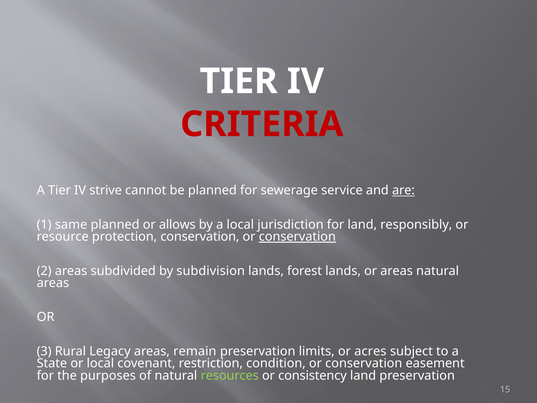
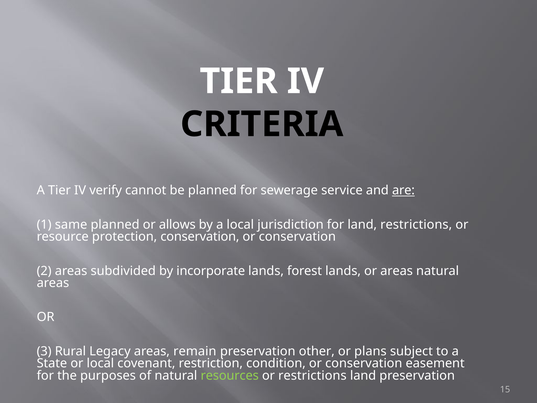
CRITERIA colour: red -> black (262, 124)
strive: strive -> verify (106, 190)
land responsibly: responsibly -> restrictions (416, 224)
conservation underline: present -> none (297, 237)
subdivision: subdivision -> incorporate (211, 271)
limits: limits -> other (317, 351)
acres: acres -> plans (370, 351)
or consistency: consistency -> restrictions (312, 375)
